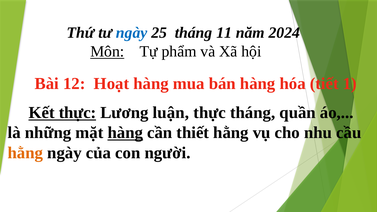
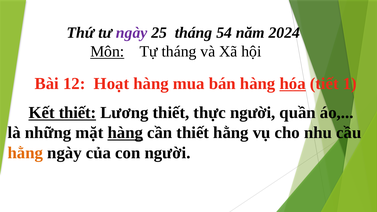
ngày colour: blue -> purple (132, 33)
11: 11 -> 54 (224, 33)
Tự phẩm: phẩm -> tháng (179, 52)
hóa underline: none -> present (293, 84)
Kết thực: thực -> thiết (77, 113)
Lương luận: luận -> thiết (171, 113)
thực tháng: tháng -> người (253, 113)
